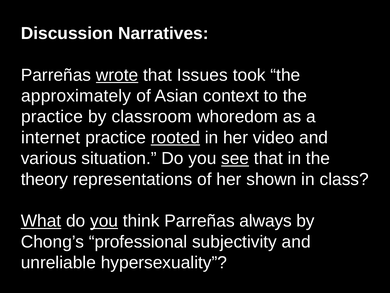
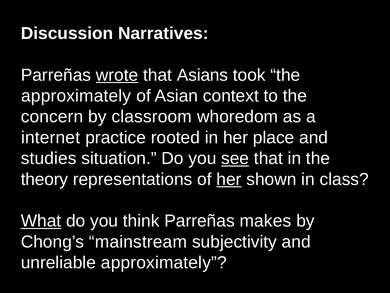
Issues: Issues -> Asians (203, 75)
practice: practice -> concern (52, 117)
rooted underline: present -> none (175, 137)
video: video -> place (274, 137)
various: various -> studies (49, 158)
her underline: none -> present (229, 179)
you underline: present -> none (104, 221)
always: always -> makes (265, 221)
professional: professional -> mainstream (138, 241)
unreliable hypersexuality: hypersexuality -> approximately (164, 262)
